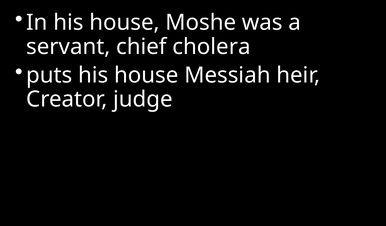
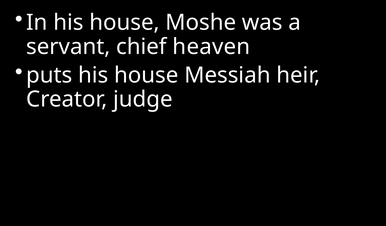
cholera: cholera -> heaven (211, 47)
